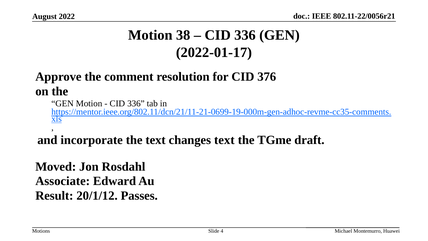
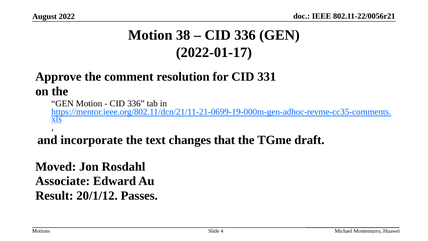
376: 376 -> 331 (267, 77)
changes text: text -> that (224, 140)
